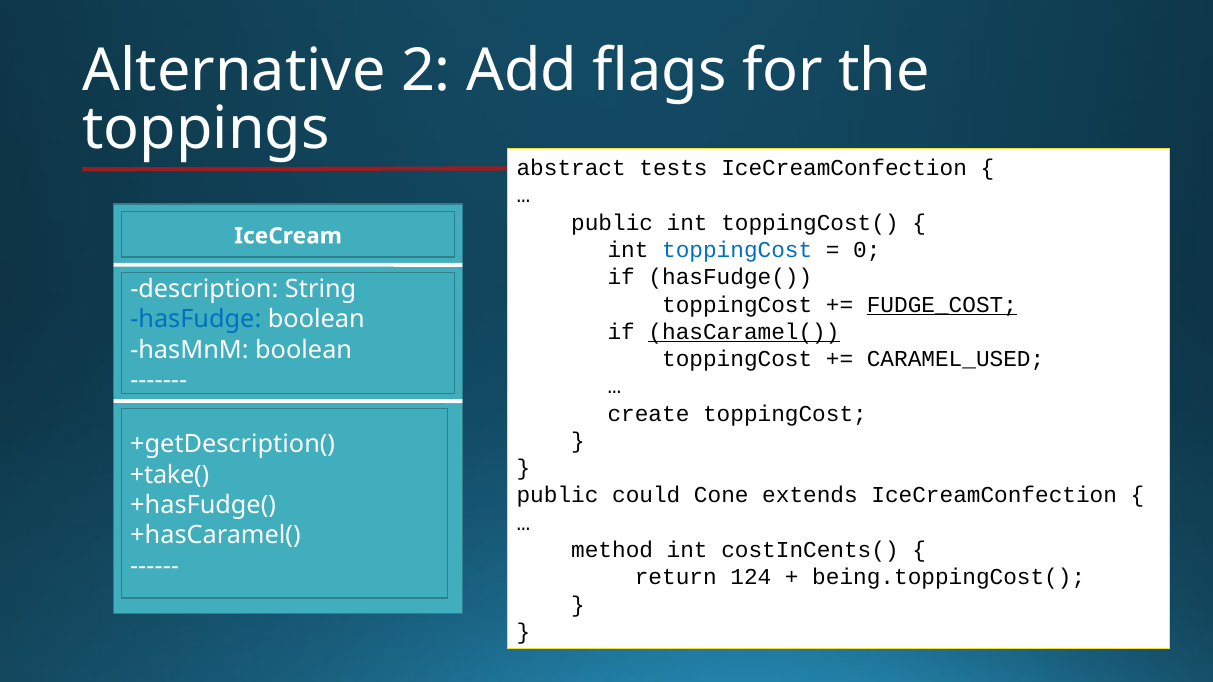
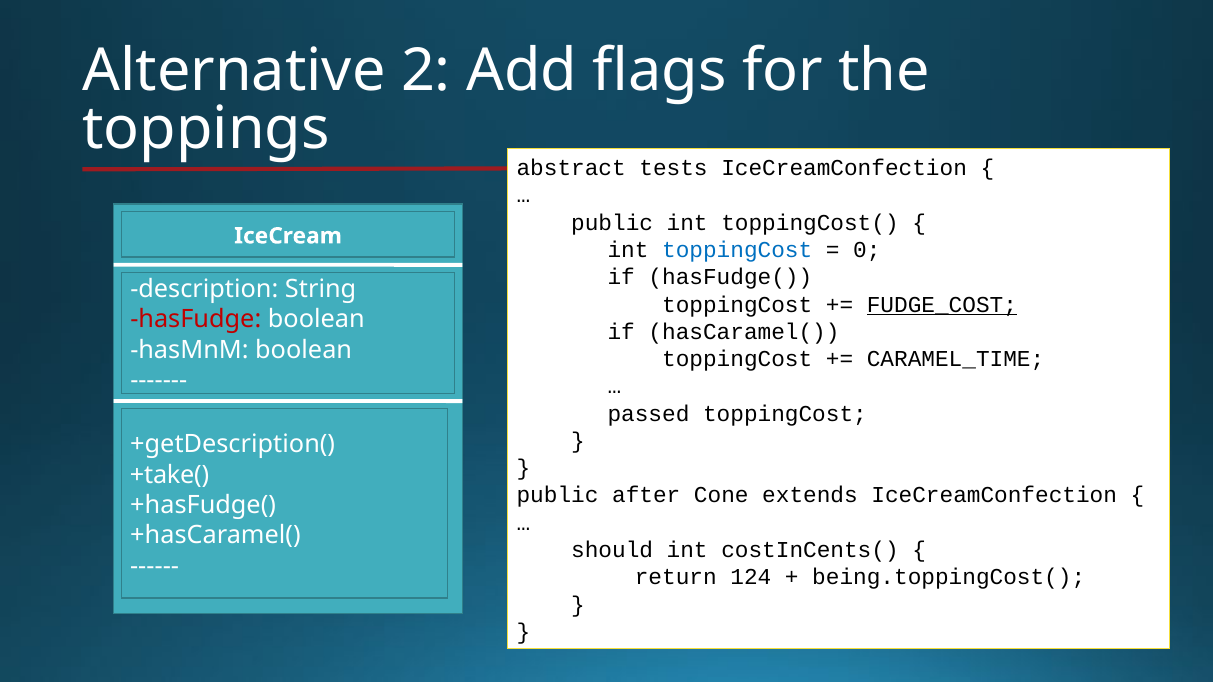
hasFudge colour: blue -> red (196, 320)
hasCaramel( underline: present -> none (744, 332)
CARAMEL_USED: CARAMEL_USED -> CARAMEL_TIME (956, 359)
create: create -> passed (648, 414)
could: could -> after (646, 496)
method: method -> should (612, 550)
